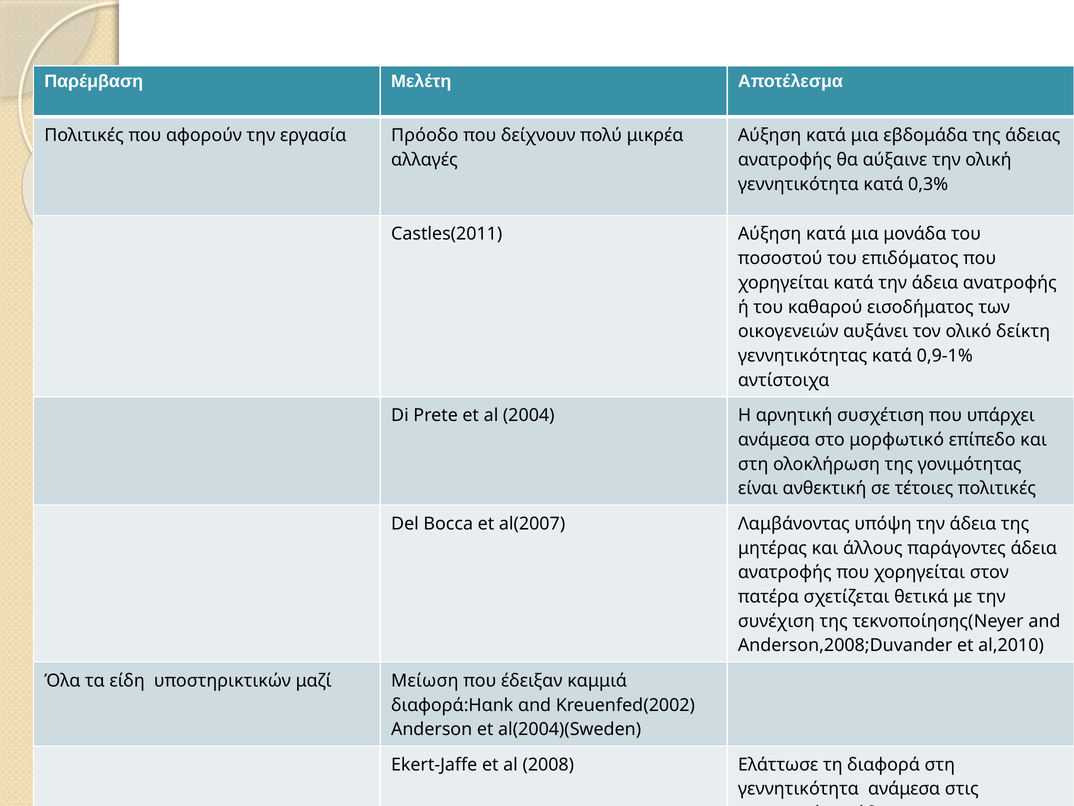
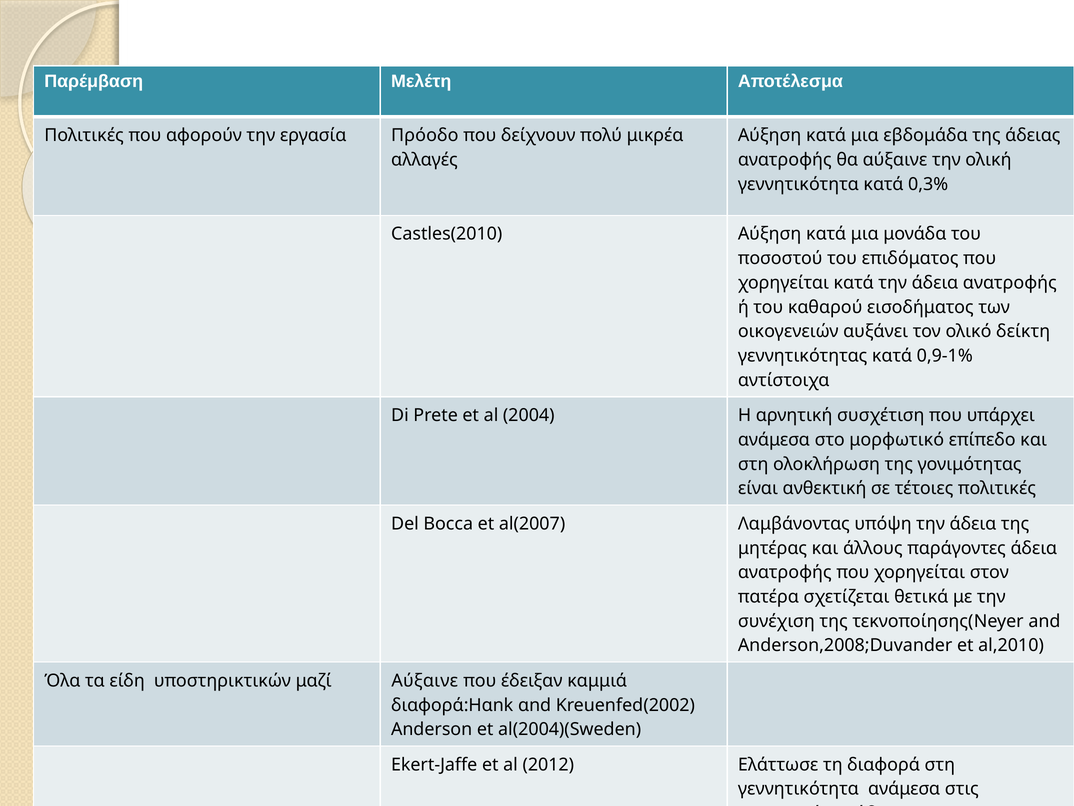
Castles(2011: Castles(2011 -> Castles(2010 (447, 234)
μαζί Μείωση: Μείωση -> Αύξαινε (425, 680)
2008: 2008 -> 2012 (548, 764)
